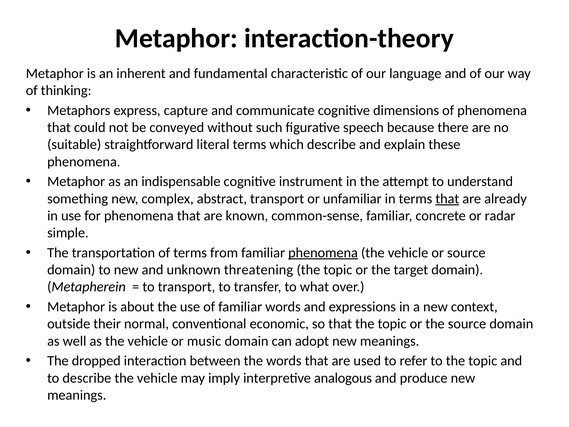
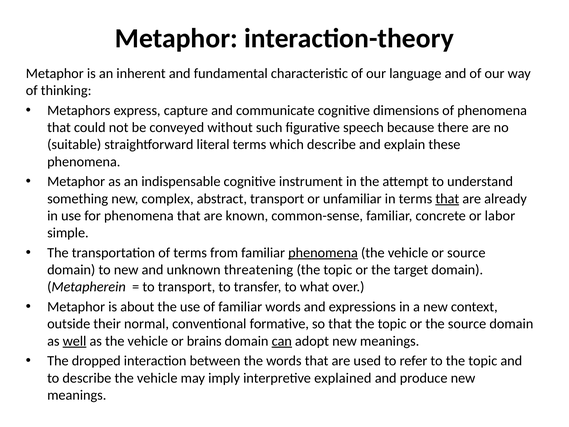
radar: radar -> labor (500, 216)
economic: economic -> formative (279, 324)
well underline: none -> present (75, 341)
music: music -> brains (204, 341)
can underline: none -> present (282, 341)
analogous: analogous -> explained (343, 378)
